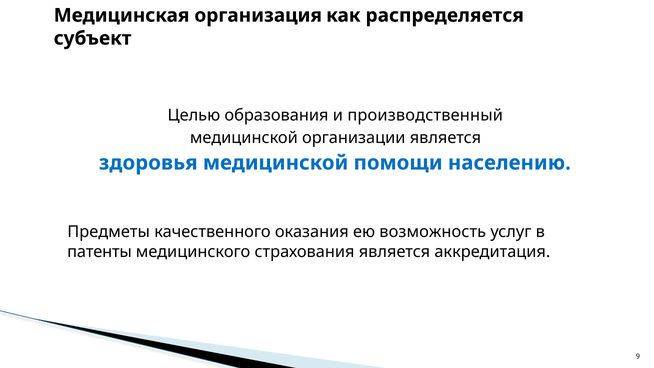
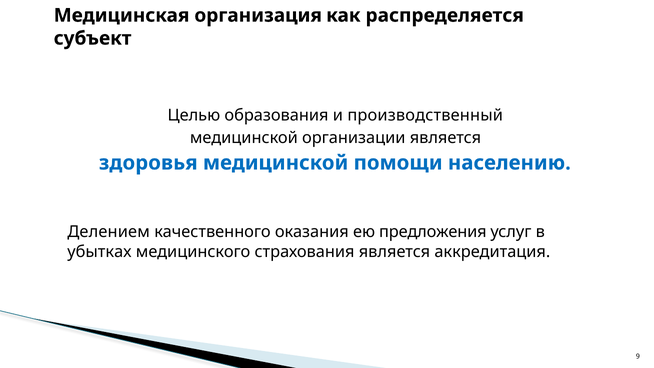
Предметы: Предметы -> Делением (109, 232)
возможность: возможность -> предложения (433, 232)
патенты: патенты -> убытках (99, 252)
